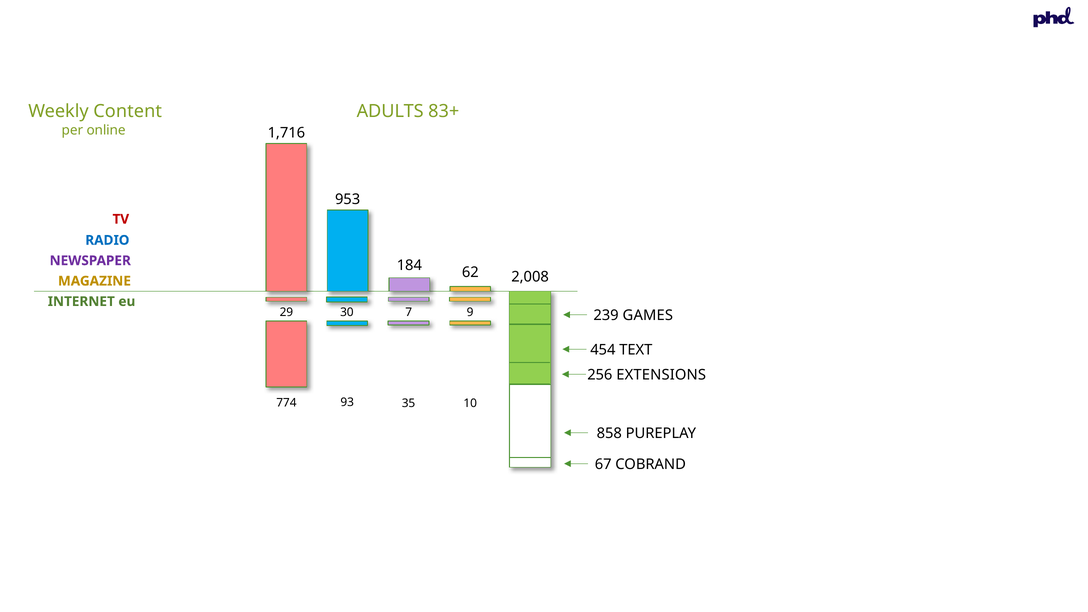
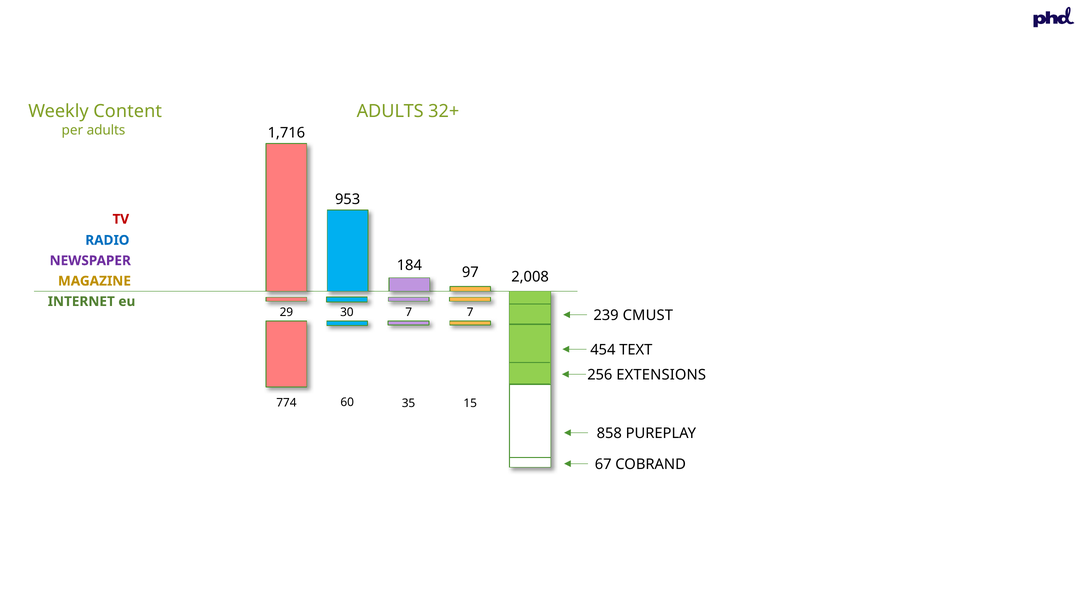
83+: 83+ -> 32+ (444, 111)
per online: online -> adults (106, 130)
62: 62 -> 97 (470, 272)
7 9: 9 -> 7 (470, 312)
GAMES: GAMES -> CMUST (648, 316)
93: 93 -> 60 (347, 402)
10: 10 -> 15 (470, 403)
